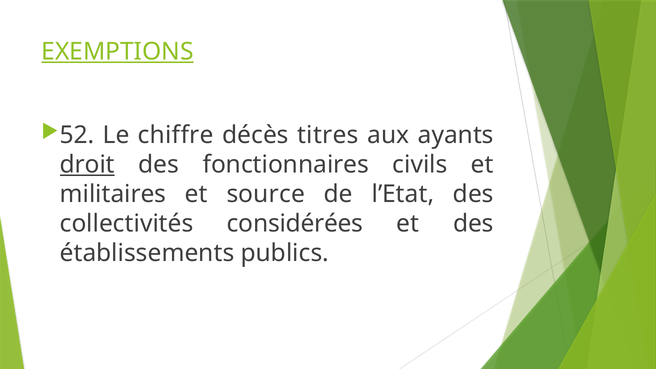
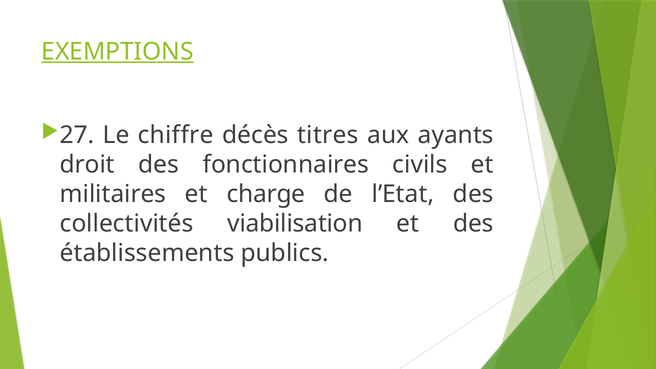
52: 52 -> 27 (77, 135)
droit underline: present -> none (87, 165)
source: source -> charge (266, 194)
considérées: considérées -> viabilisation (295, 224)
